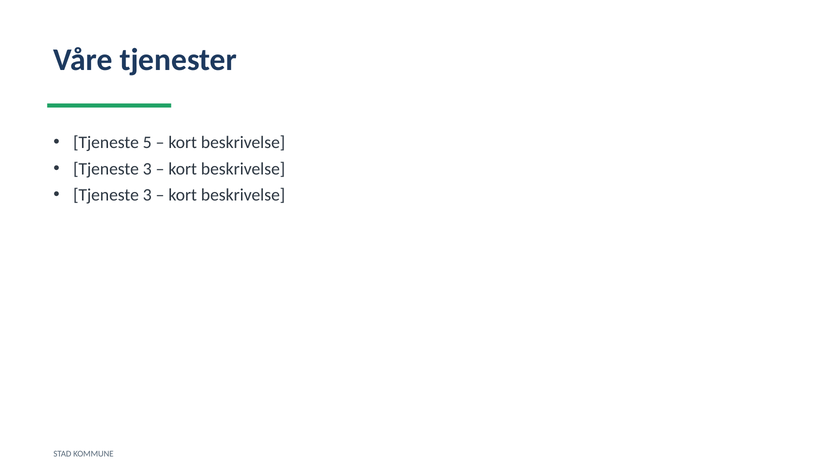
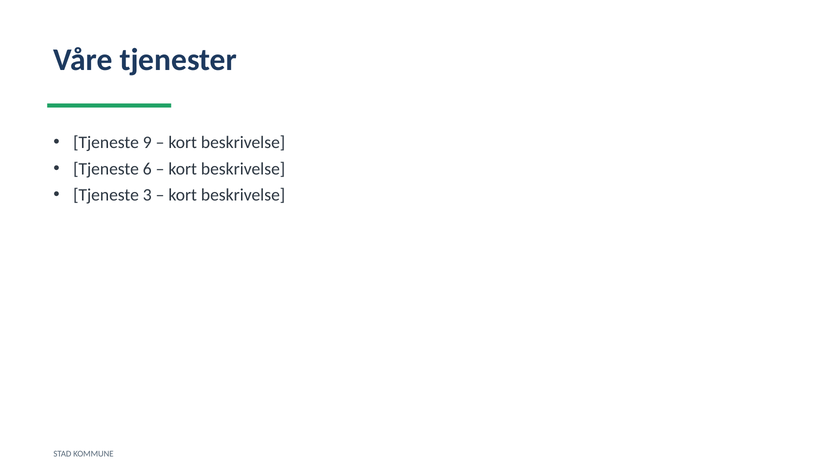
5: 5 -> 9 (147, 142)
3: 3 -> 6 (147, 169)
